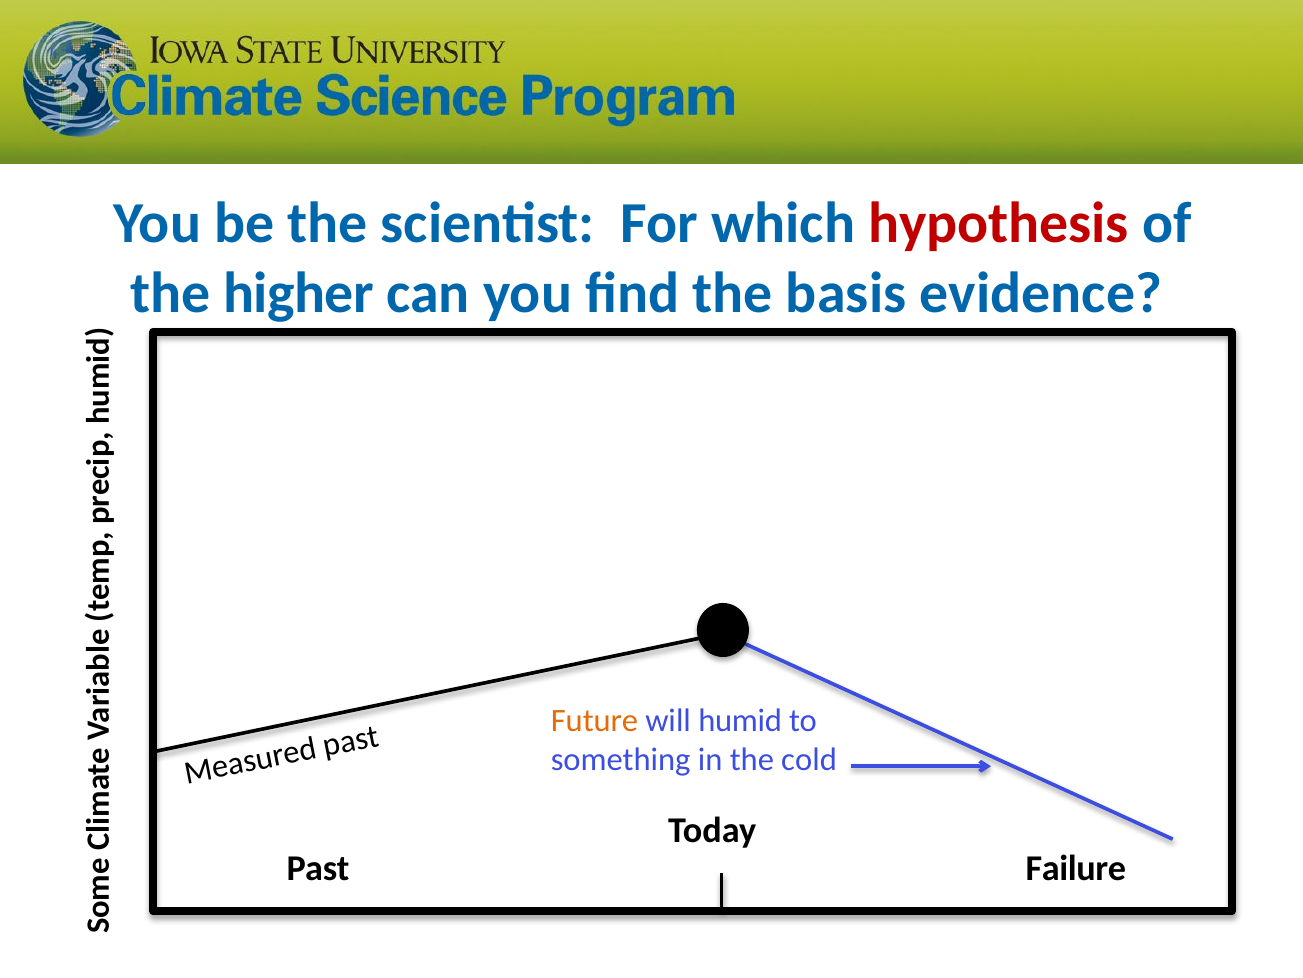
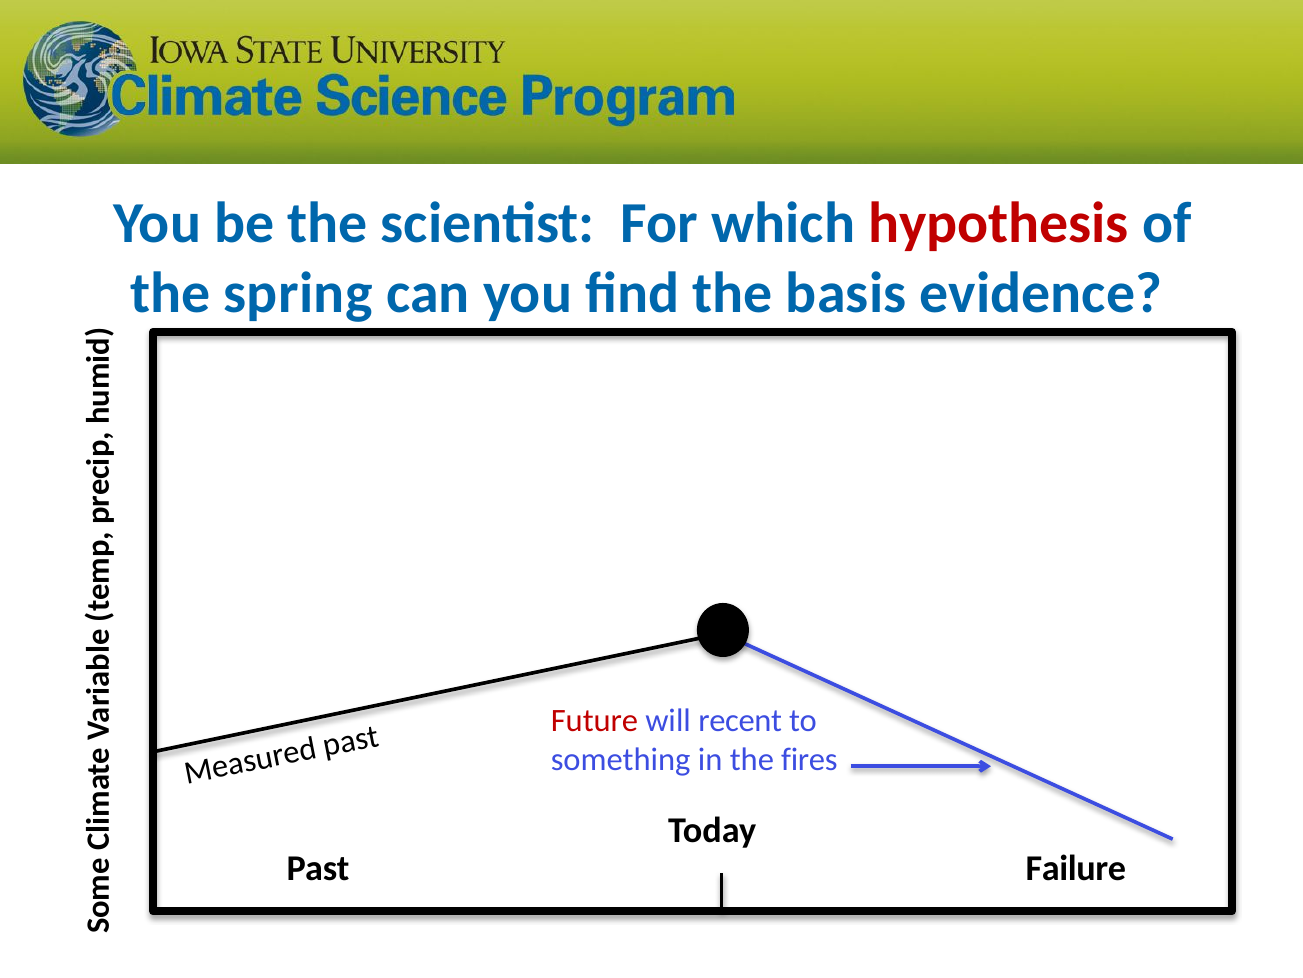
higher: higher -> spring (298, 293)
Future colour: orange -> red (594, 721)
humid: humid -> recent (740, 721)
cold: cold -> fires (809, 760)
